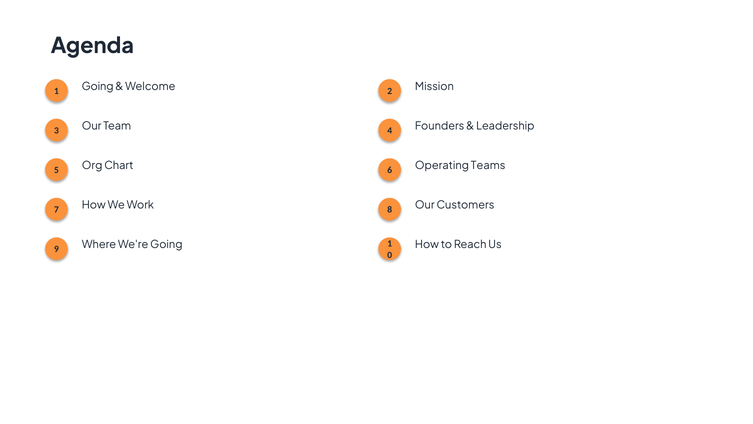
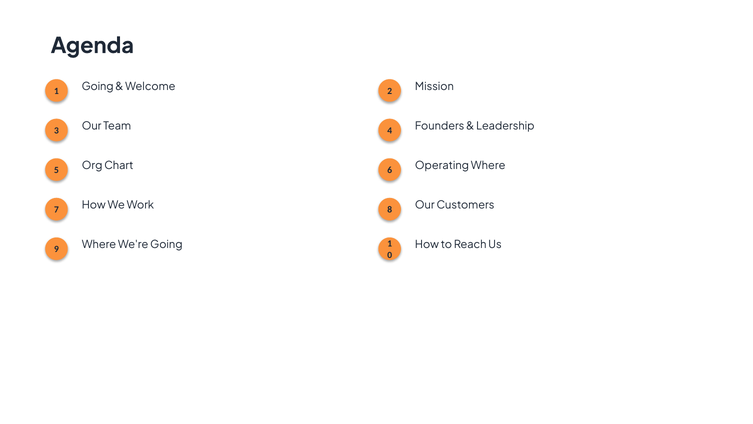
Operating Teams: Teams -> Where (488, 165)
